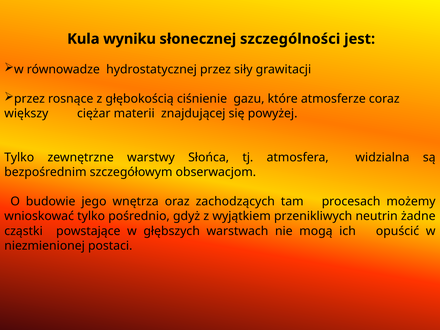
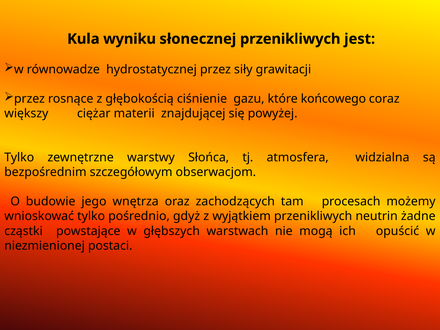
słonecznej szczególności: szczególności -> przenikliwych (290, 39)
atmosferze: atmosferze -> końcowego (333, 99)
